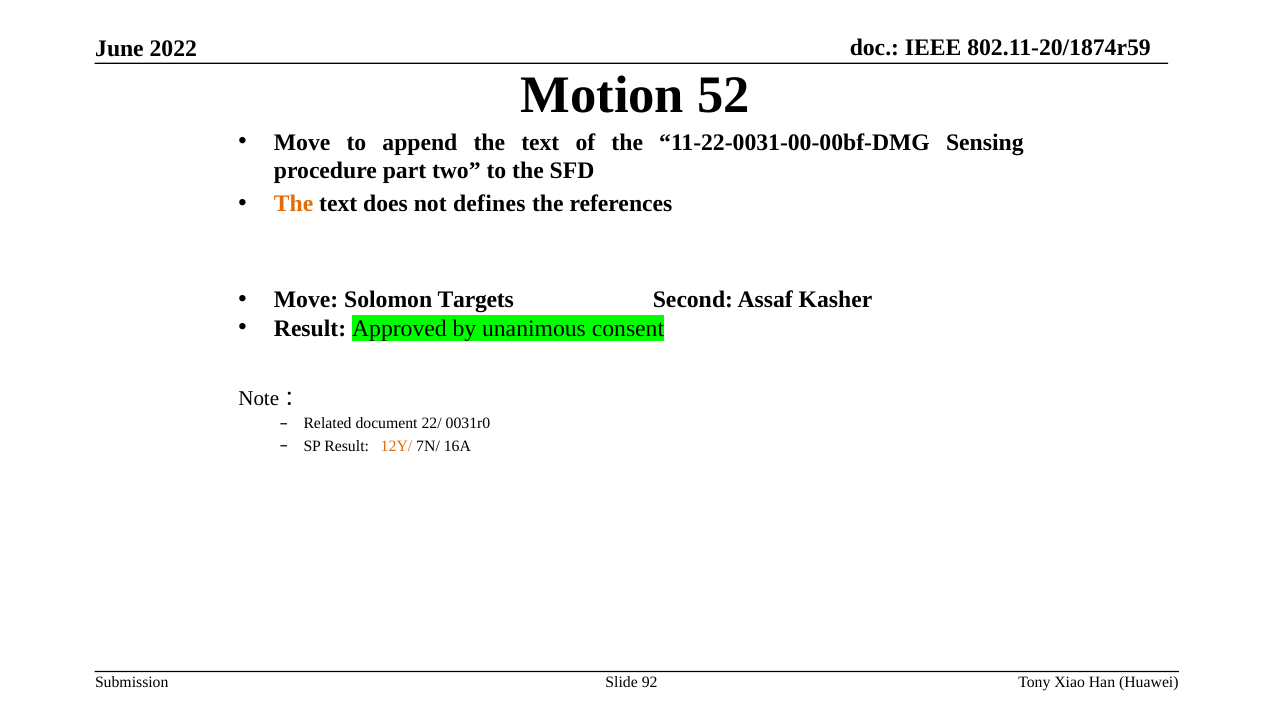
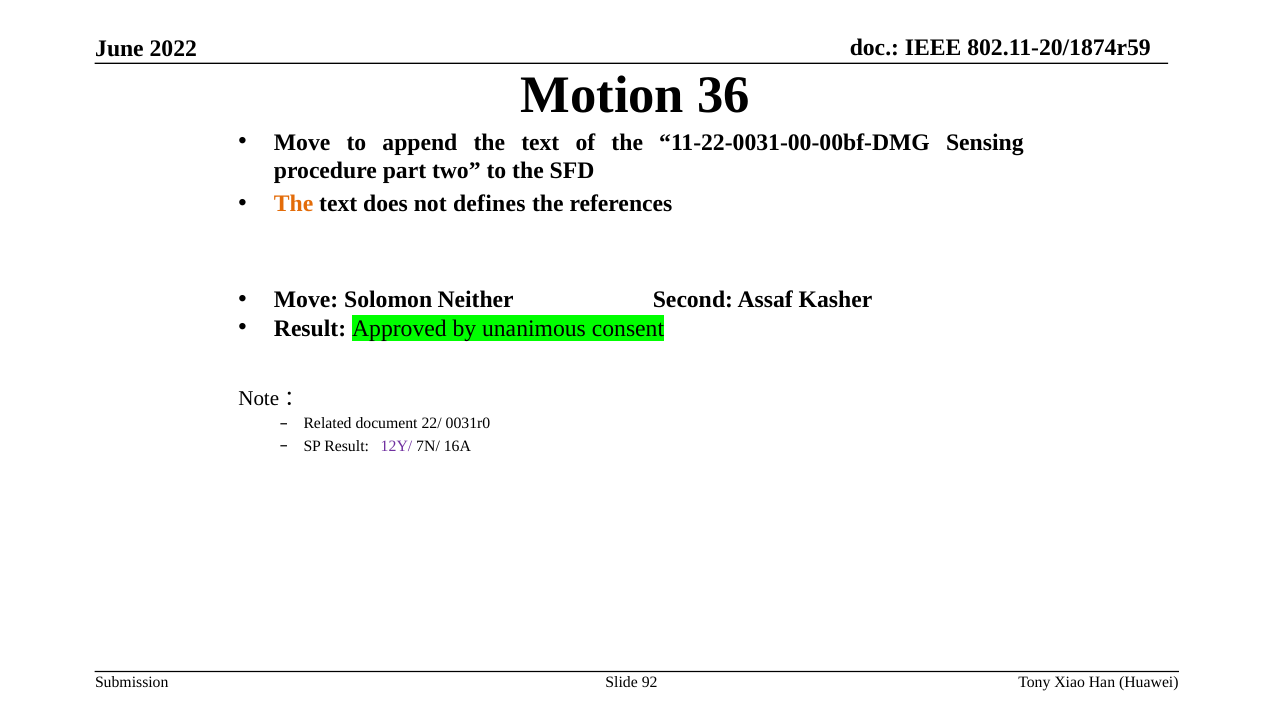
52: 52 -> 36 (724, 95)
Targets: Targets -> Neither (476, 300)
12Y/ colour: orange -> purple (397, 445)
